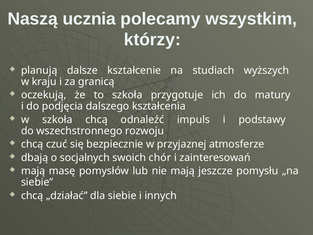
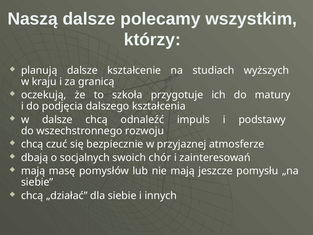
Naszą ucznia: ucznia -> dalsze (89, 19)
w szkoła: szkoła -> dalsze (57, 120)
